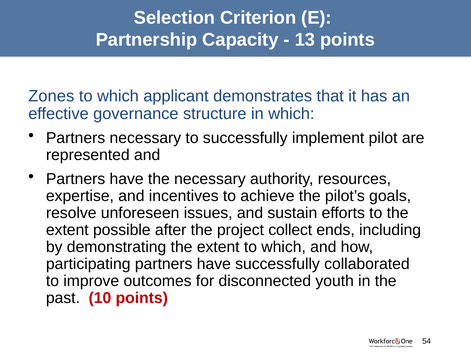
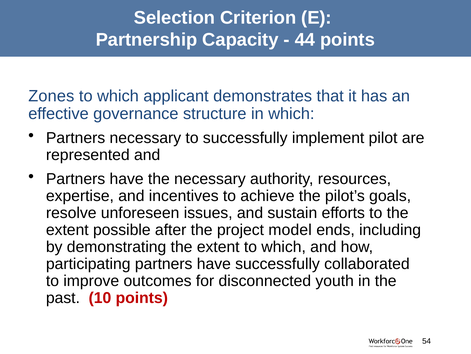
13: 13 -> 44 (305, 40)
collect: collect -> model (290, 229)
